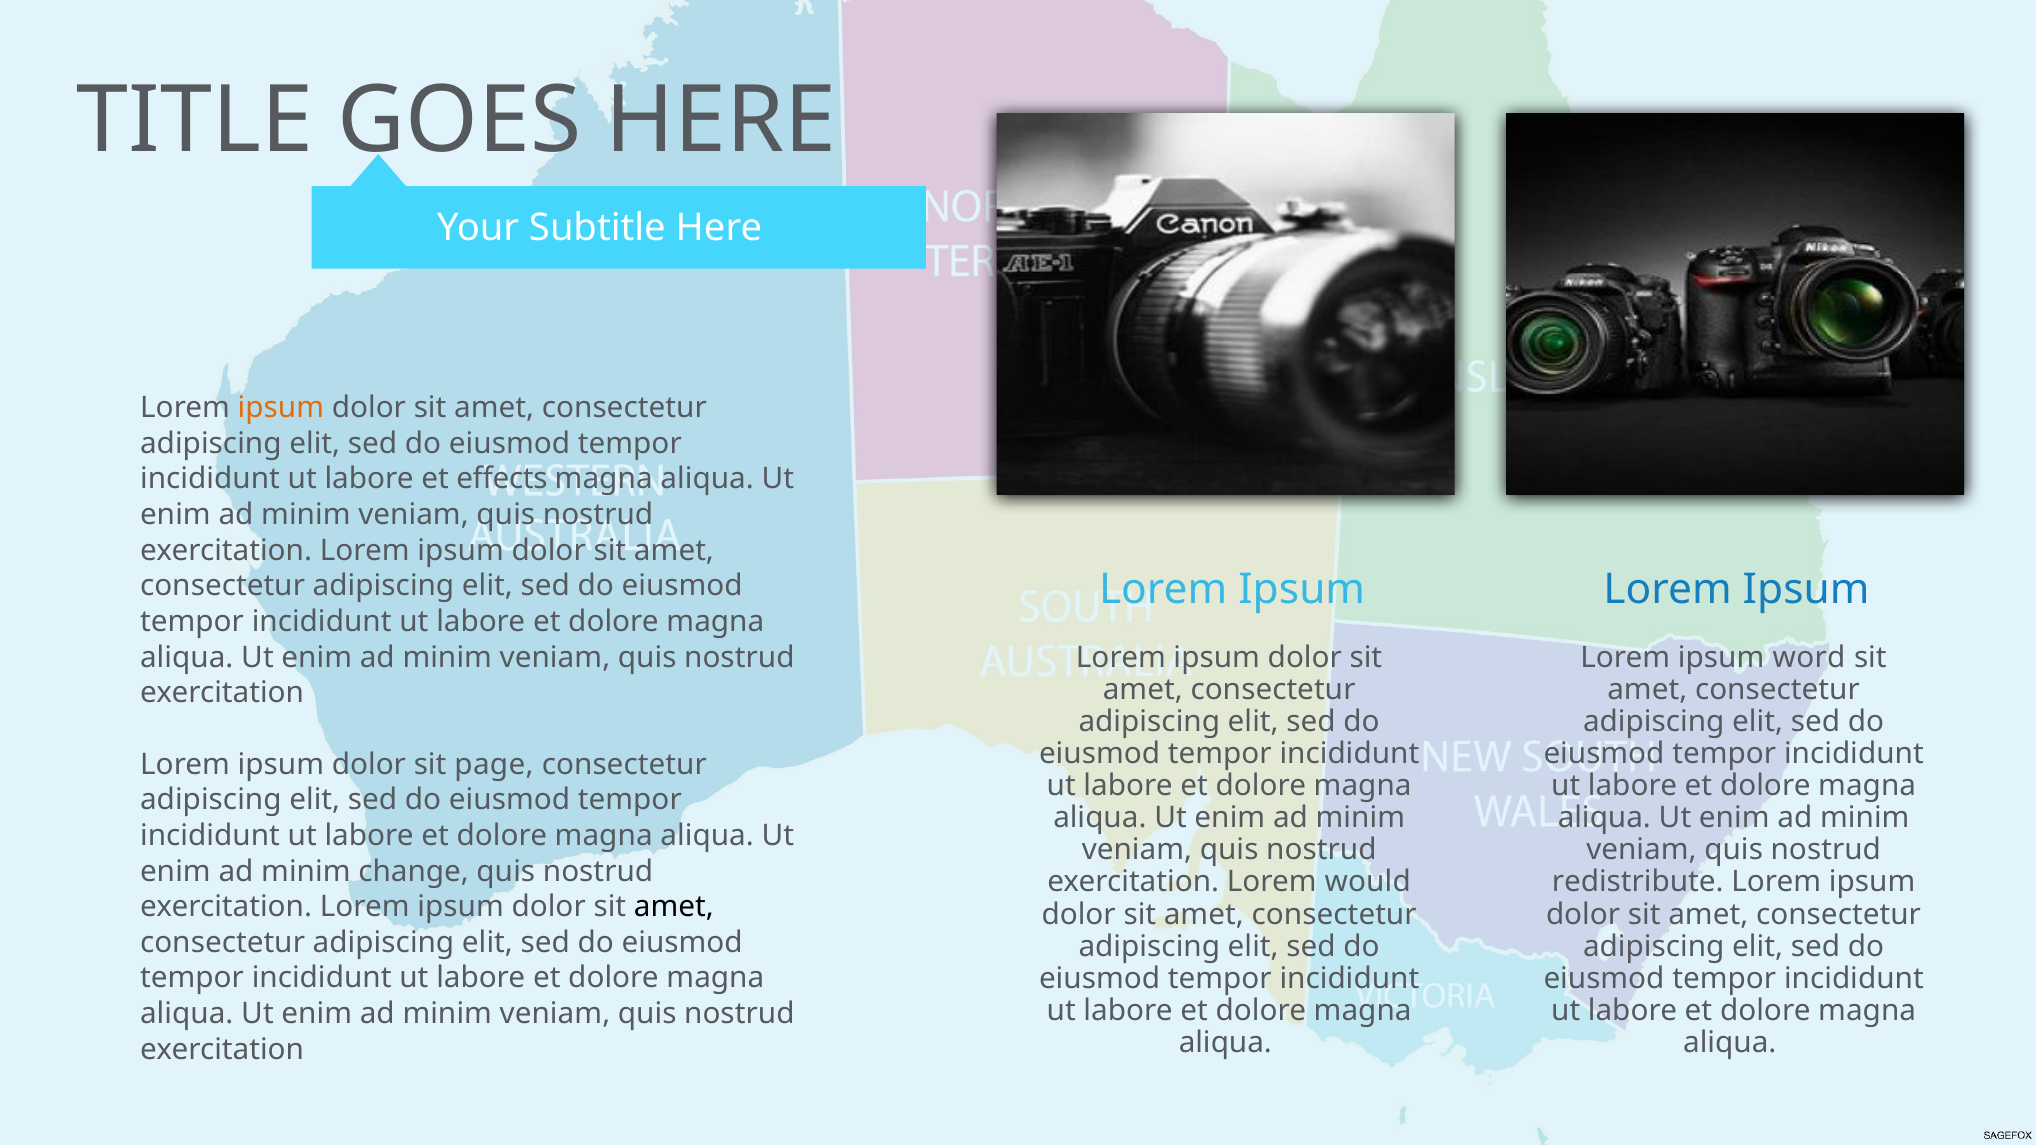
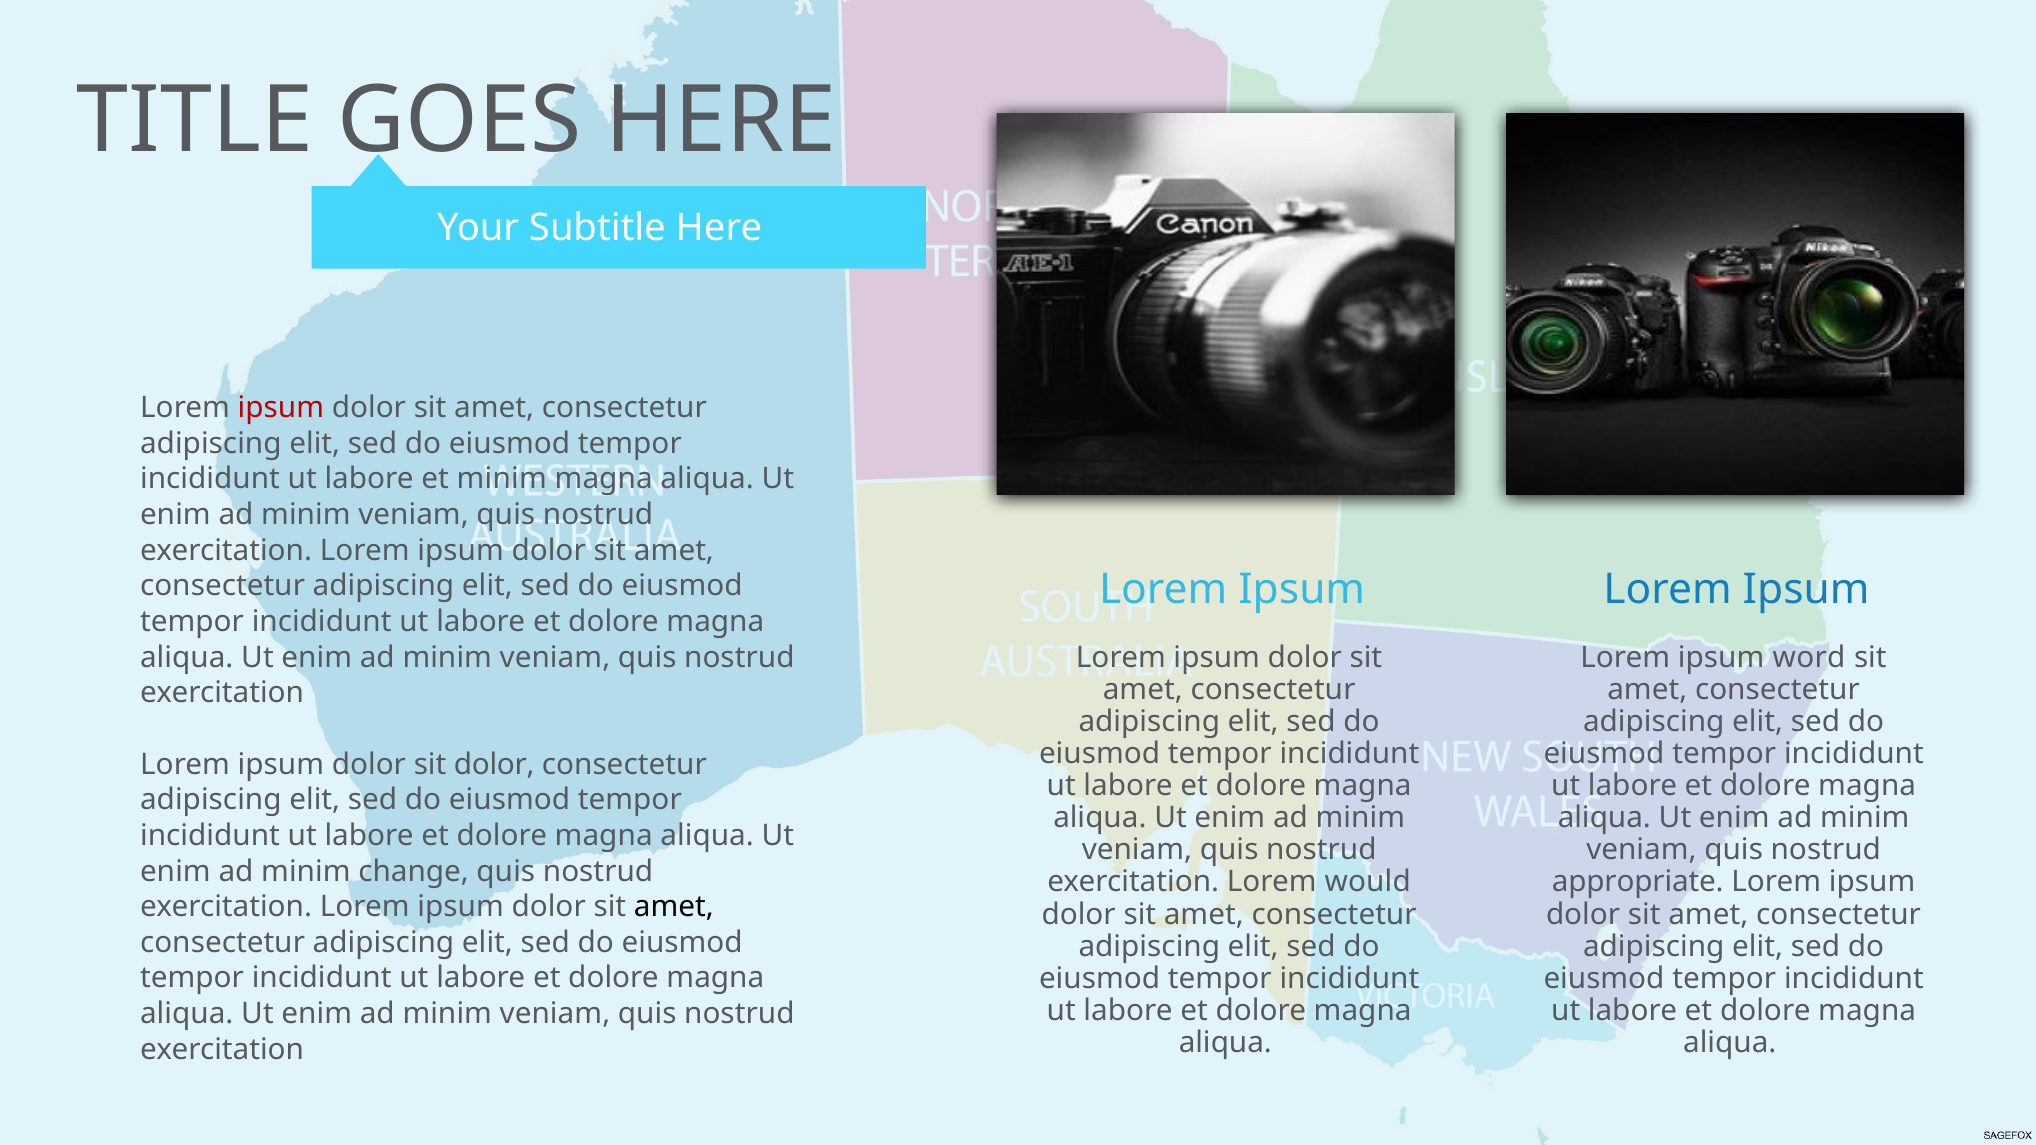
ipsum colour: orange -> red (281, 408)
et effects: effects -> minim (502, 479)
sit page: page -> dolor (494, 764)
redistribute: redistribute -> appropriate (1638, 882)
